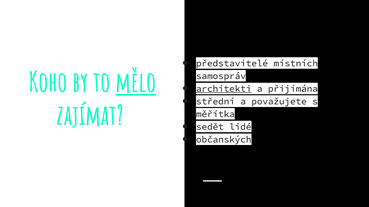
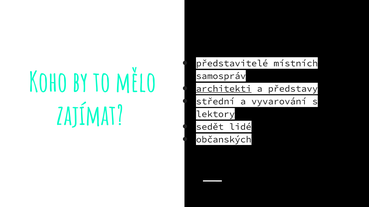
mělo underline: present -> none (136, 83)
přijímána: přijímána -> představy (293, 89)
považujete: považujete -> vyvarování (279, 102)
měřítka: měřítka -> lektory (215, 114)
